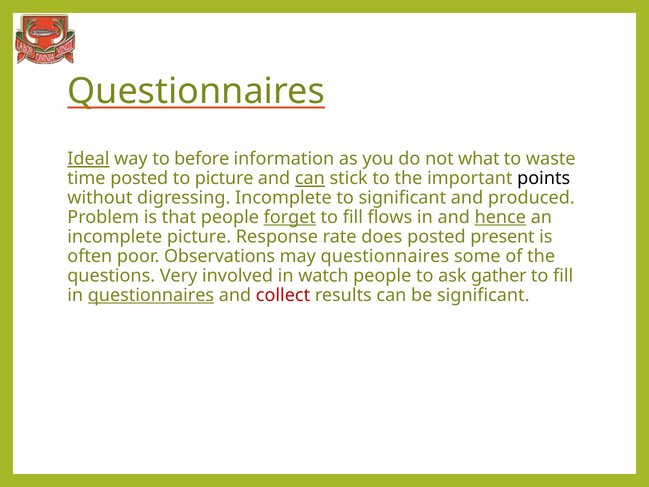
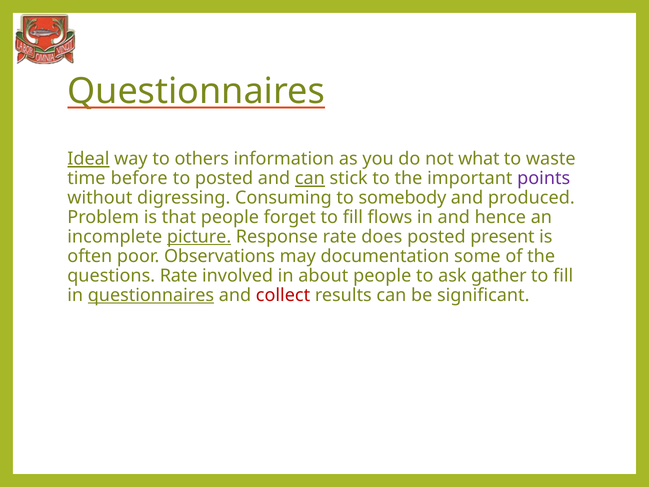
before: before -> others (202, 159)
time posted: posted -> before (139, 178)
to picture: picture -> posted (224, 178)
points colour: black -> purple (544, 178)
digressing Incomplete: Incomplete -> Consuming (283, 198)
to significant: significant -> somebody (402, 198)
forget underline: present -> none (290, 217)
hence underline: present -> none (500, 217)
picture underline: none -> present (199, 237)
may questionnaires: questionnaires -> documentation (385, 256)
questions Very: Very -> Rate (179, 276)
watch: watch -> about (323, 276)
